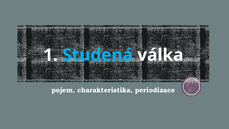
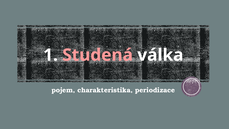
Studená colour: light blue -> pink (98, 55)
